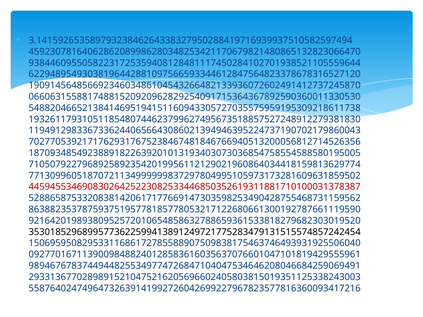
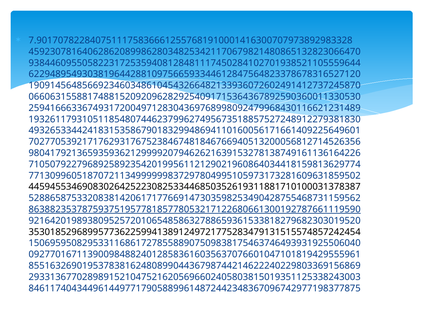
3.14159265358979323846264338327950288419716939937510582597494: 3.14159265358979323846264338327950288419716939937510582597494 -> 7.90170782284075111758366612557681910001416300707973892983328 (191, 40)
54882046652138414695194151160943305727035575959195309218611738: 54882046652138414695194151160943305727035575959195309218611738 -> 25941666336749317200497128304369768998092479968430116621231489 (195, 108)
11949129833673362440656643086021394946395224737190702179860043: 11949129833673362440656643086021394946395224737190702179860043 -> 49326533442418315358679018329948694110160056171661409225649601 (195, 131)
18709348549238891822639201013193403073036854758554588580195005: 18709348549238891822639201013193403073036854758554588580195005 -> 98041792136593593621299992079462621639153278138749161136164226 (195, 153)
44594553469083026425223082533446850352619311881710100031378387 colour: red -> black (195, 187)
86388235378759375195778185778053217122680661300192787661119590 underline: none -> present (195, 210)
98946767837449448255349774726847104047534646208046684259069491: 98946767837449448255349774726847104047534646208046684259069491 -> 85516326901953783816248089904436798744214622240229803369156869 (195, 266)
55876402474964732639141992726042699227967823577816360093417216: 55876402474964732639141992726042699227967823577816360093417216 -> 84611740434496144977179058899614872442348367096742977198377875 (195, 288)
